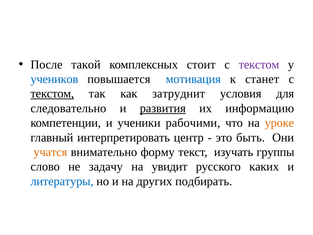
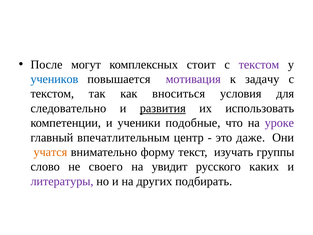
такой: такой -> могут (86, 64)
мотивация colour: blue -> purple (193, 79)
станет: станет -> задачу (262, 79)
текстом underline: present -> none (52, 94)
затруднит: затруднит -> вноситься (179, 94)
информацию: информацию -> использовать (260, 108)
рабочими: рабочими -> подобные (193, 123)
уроке colour: orange -> purple (279, 123)
интерпретировать: интерпретировать -> впечатлительным (123, 137)
быть: быть -> даже (251, 137)
задачу: задачу -> своего (106, 167)
литературы colour: blue -> purple (62, 181)
